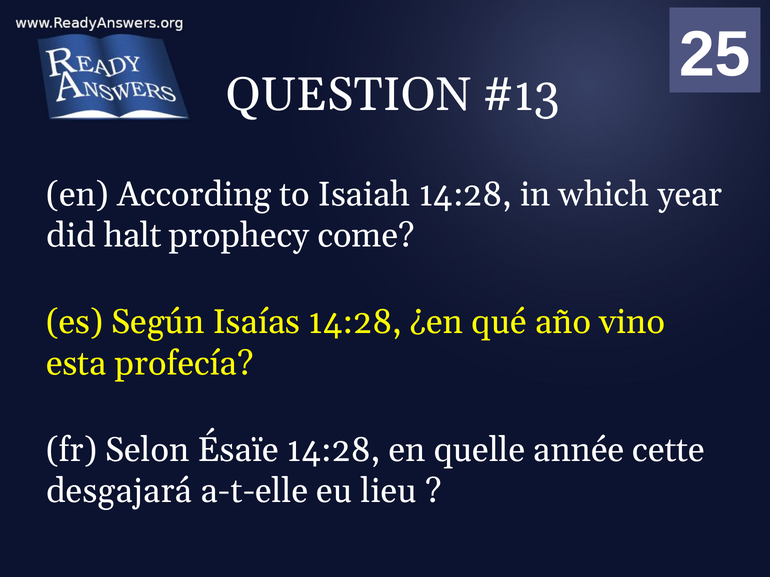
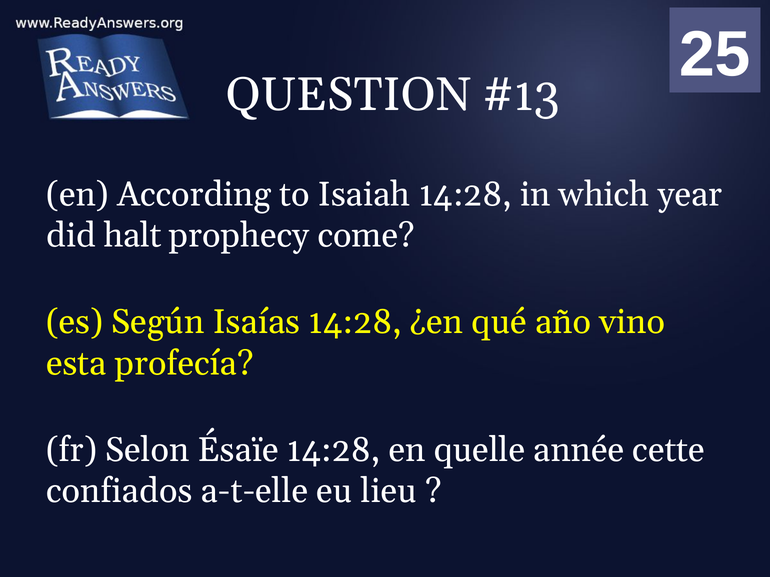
desgajará: desgajará -> confiados (119, 491)
